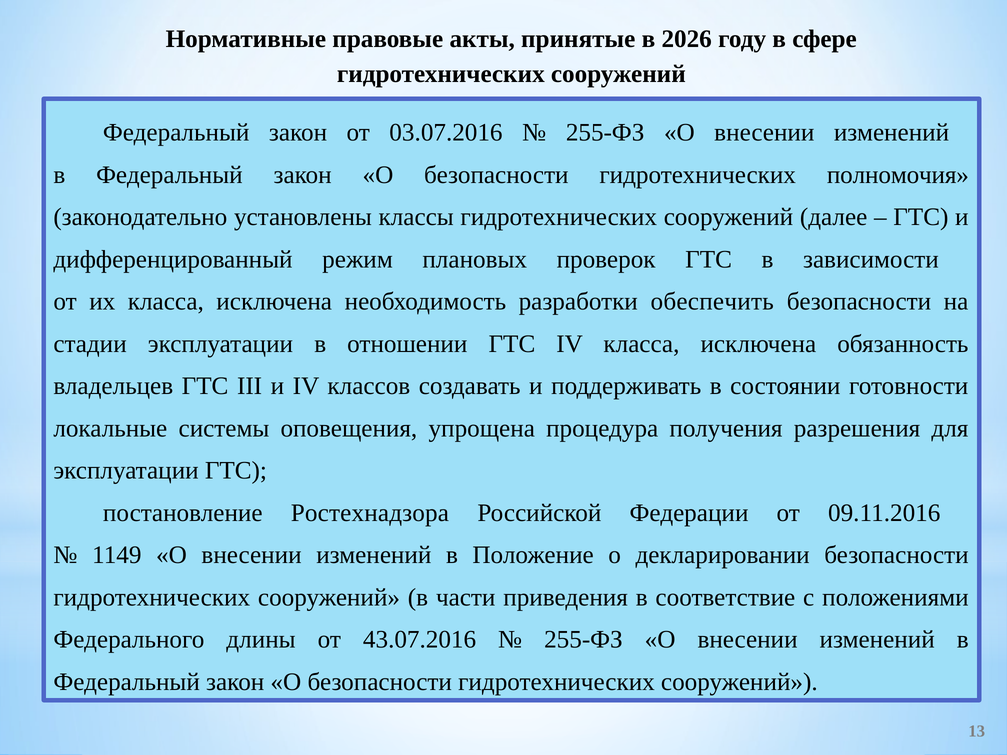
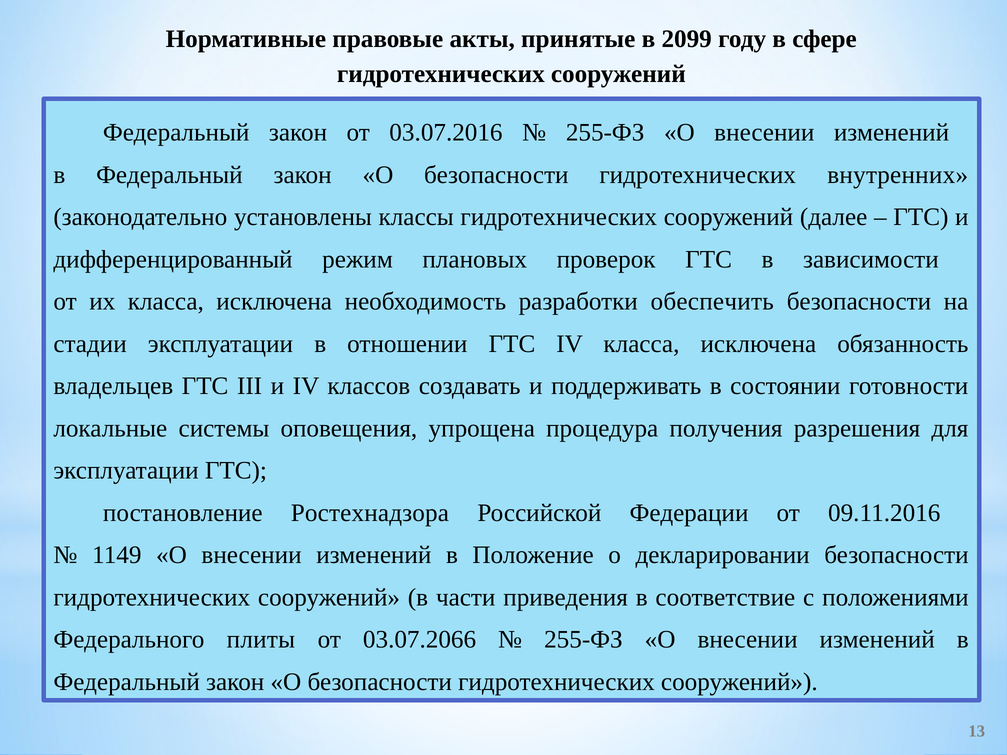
2026: 2026 -> 2099 (687, 39)
полномочия: полномочия -> внутренних (898, 175)
длины: длины -> плиты (261, 640)
43.07.2016: 43.07.2016 -> 03.07.2066 (420, 640)
